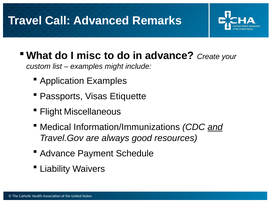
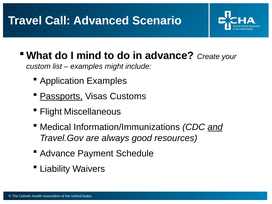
Remarks: Remarks -> Scenario (157, 21)
misc: misc -> mind (89, 56)
Passports underline: none -> present (61, 96)
Etiquette: Etiquette -> Customs (128, 96)
